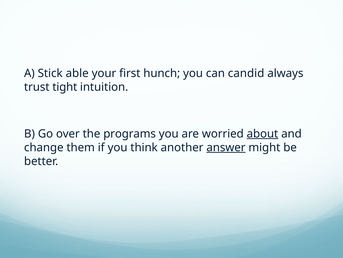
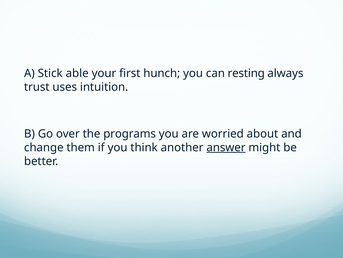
candid: candid -> resting (246, 73)
tight: tight -> uses (65, 87)
about underline: present -> none (262, 133)
